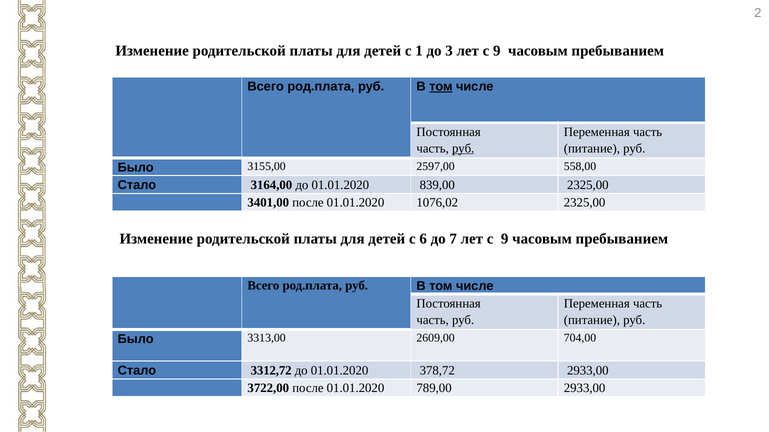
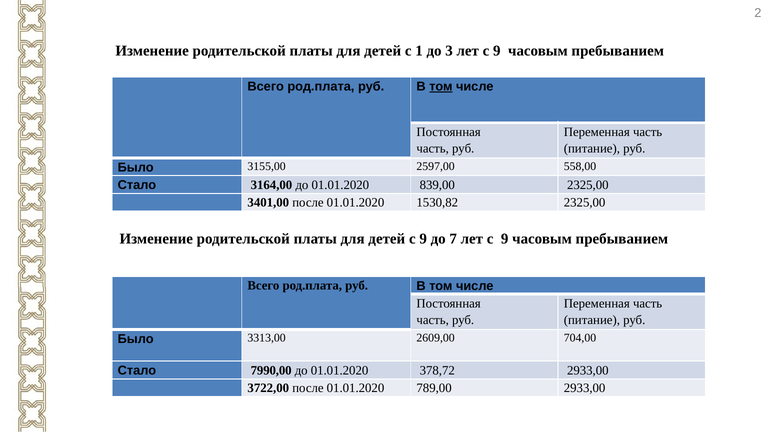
руб underline: present -> none (463, 148)
1076,02: 1076,02 -> 1530,82 (437, 203)
детей с 6: 6 -> 9 (423, 239)
3312,72: 3312,72 -> 7990,00 (271, 371)
